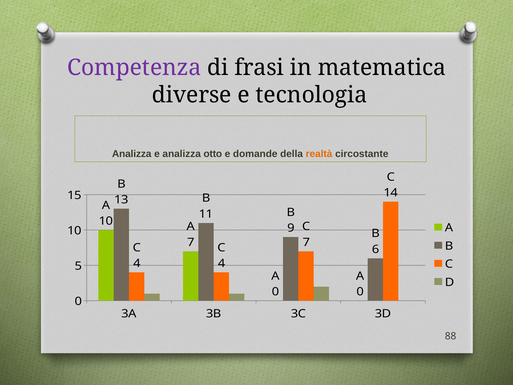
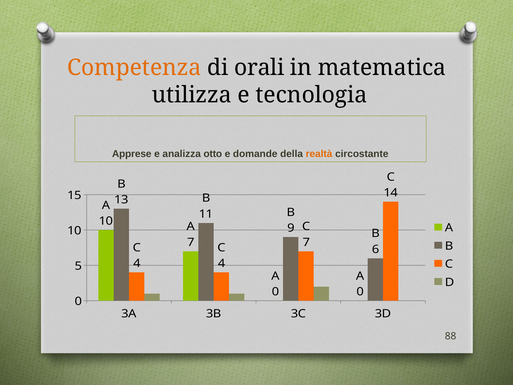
Competenza colour: purple -> orange (134, 67)
frasi: frasi -> orali (259, 67)
diverse: diverse -> utilizza (192, 95)
Analizza: Analizza -> Apprese (132, 154)
